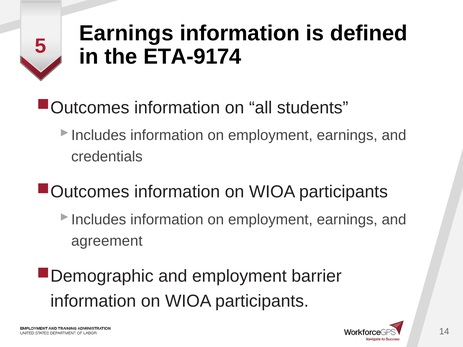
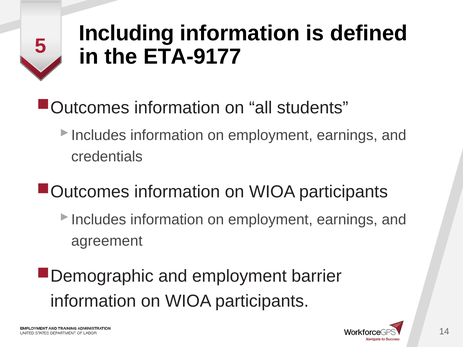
Earnings: Earnings -> Including (127, 33)
ETA-9174: ETA-9174 -> ETA-9177 (192, 57)
